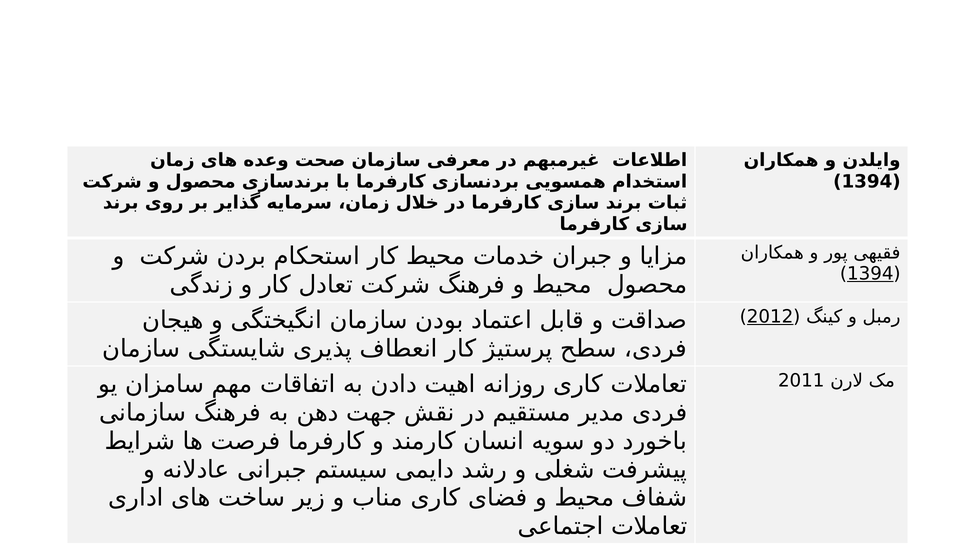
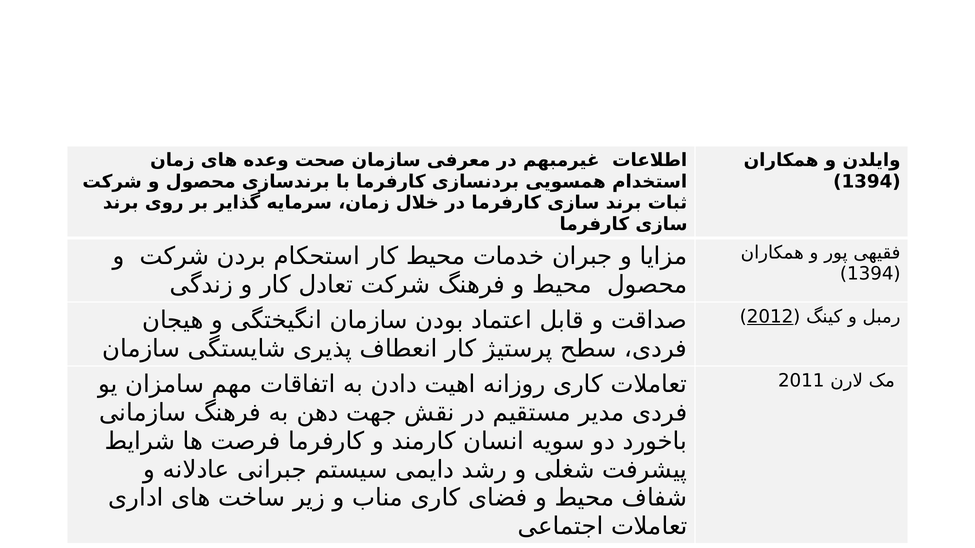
1394 underline: present -> none (870, 274)
